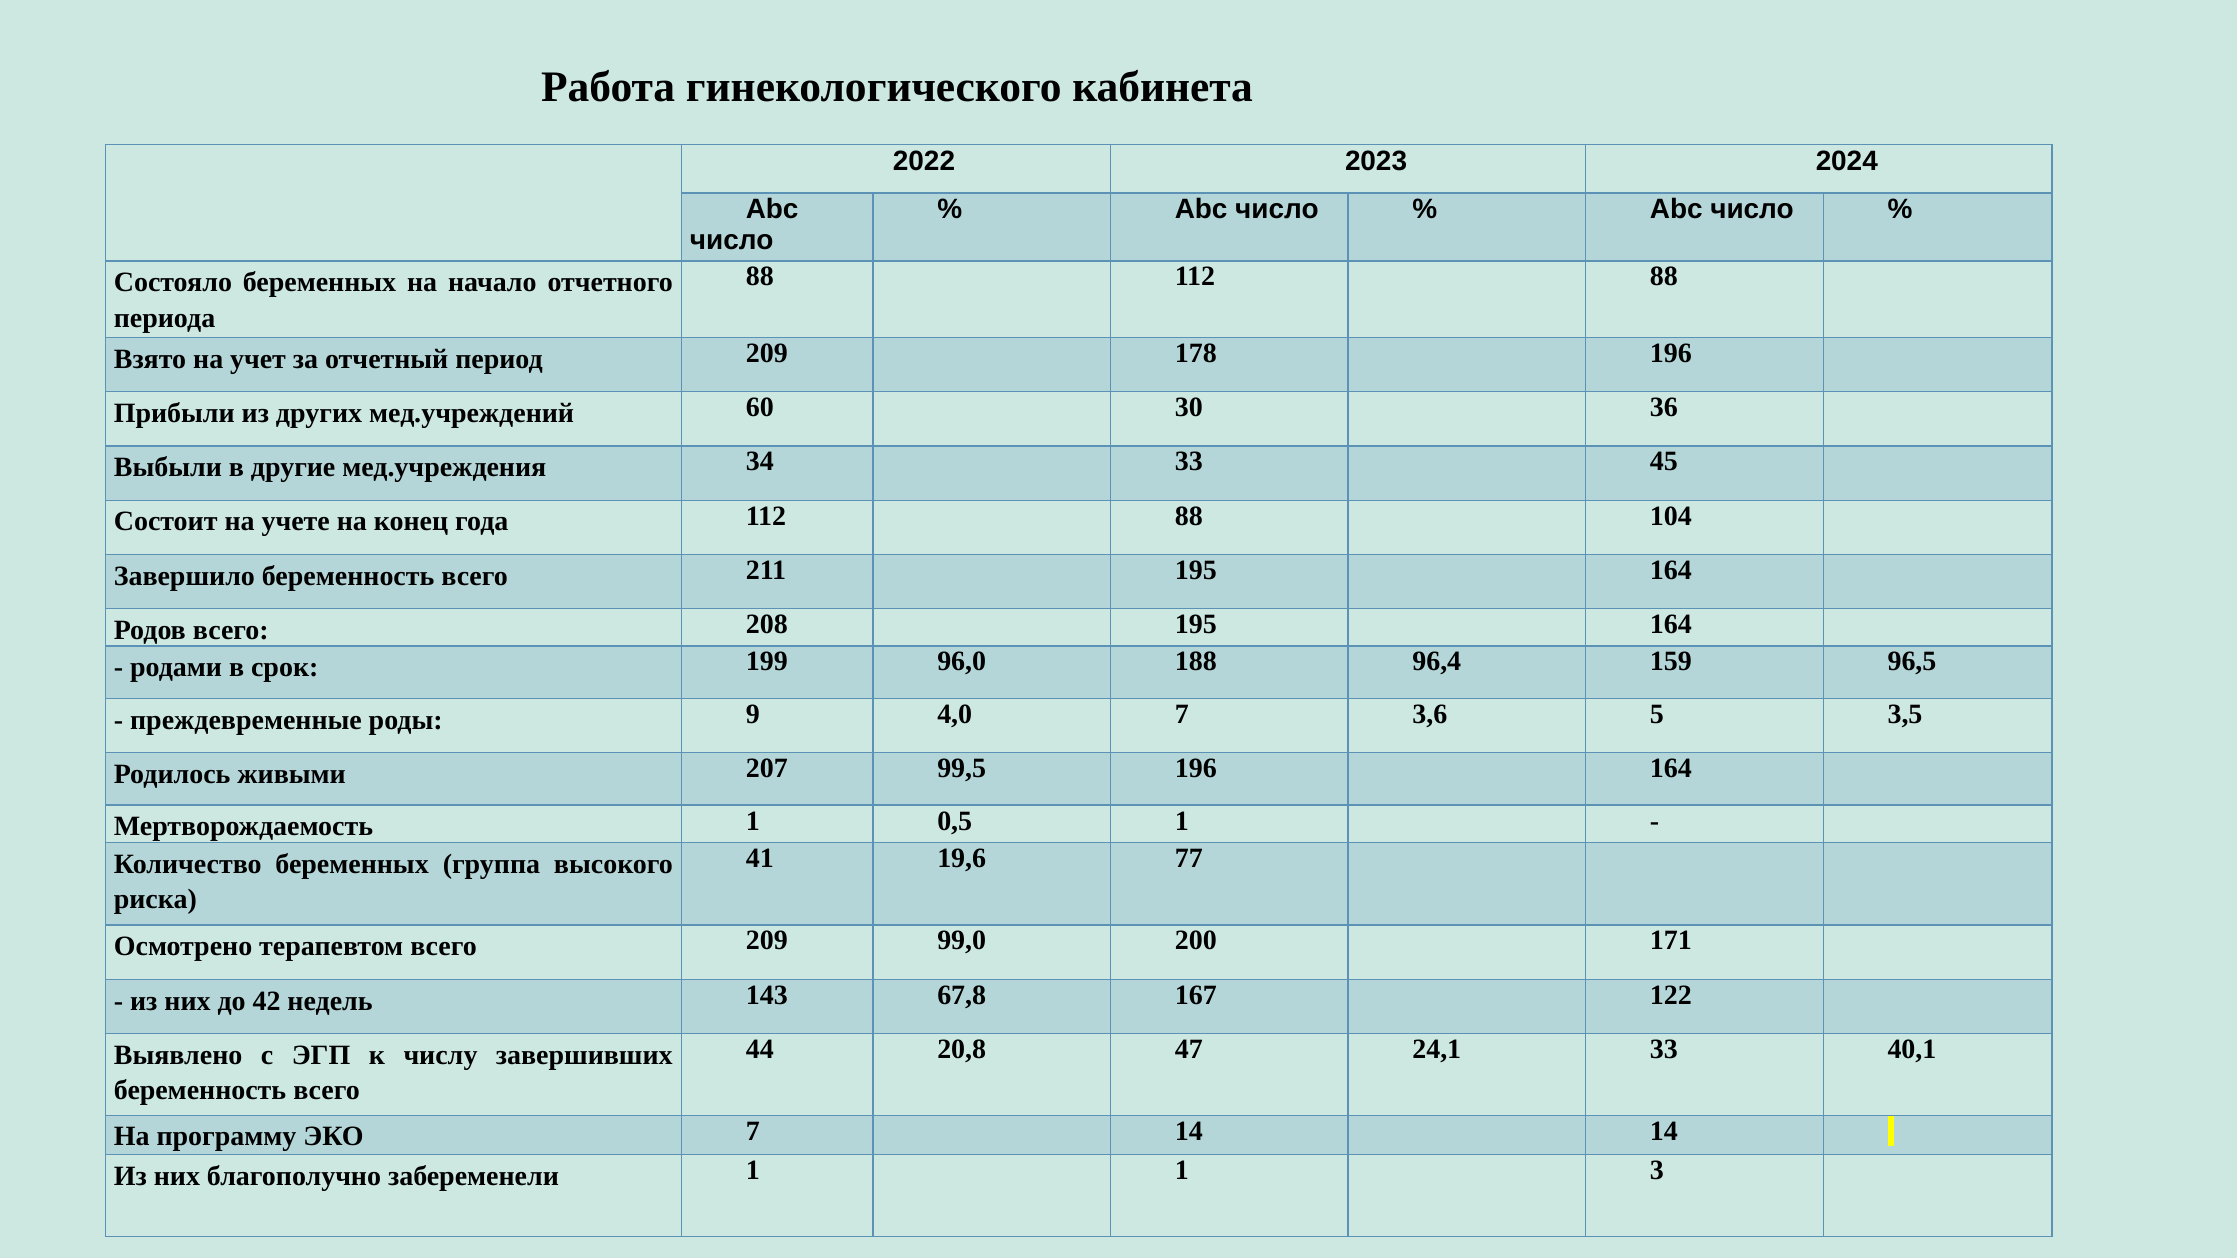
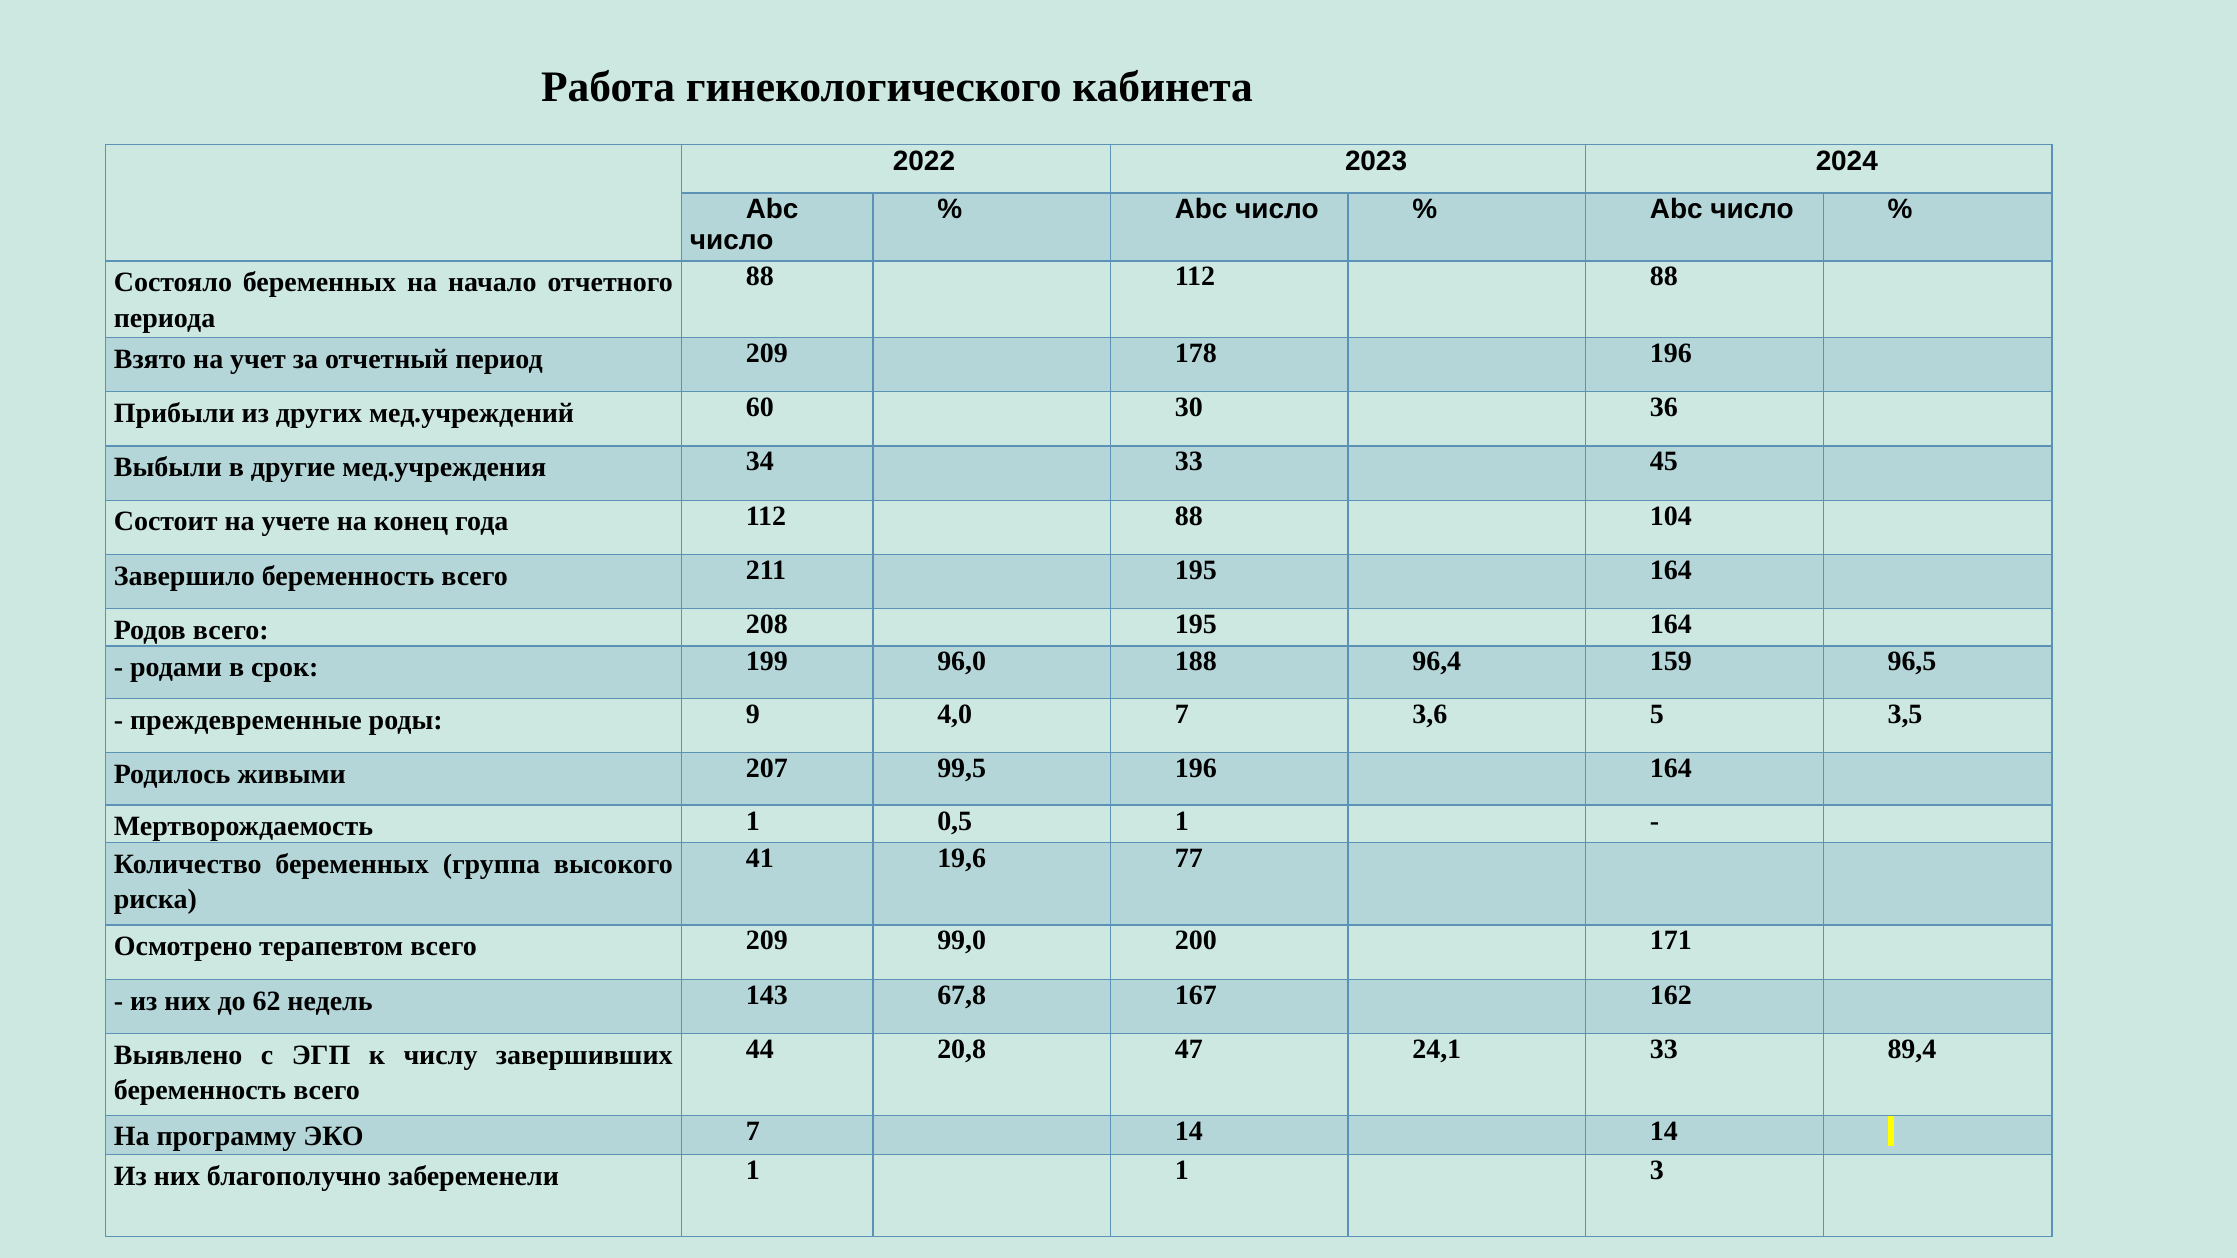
42: 42 -> 62 (267, 1001)
122: 122 -> 162 (1671, 995)
40,1: 40,1 -> 89,4 (1912, 1050)
